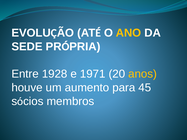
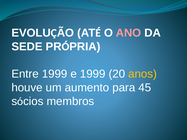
ANO colour: yellow -> pink (128, 33)
Entre 1928: 1928 -> 1999 (55, 74)
e 1971: 1971 -> 1999 (93, 74)
